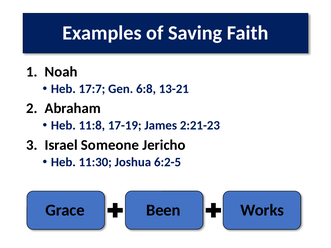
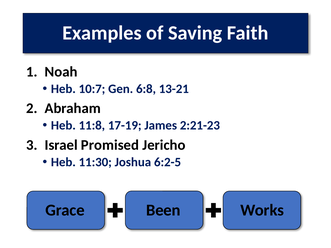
17:7: 17:7 -> 10:7 (92, 89)
Someone: Someone -> Promised (110, 145)
